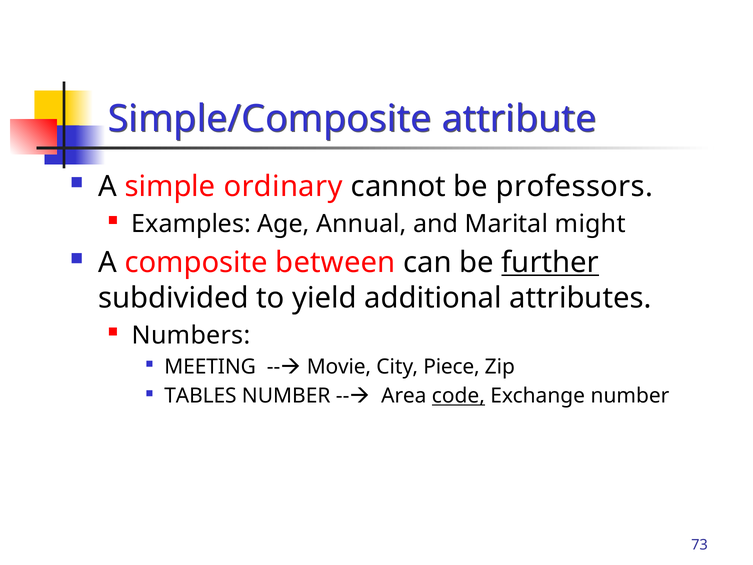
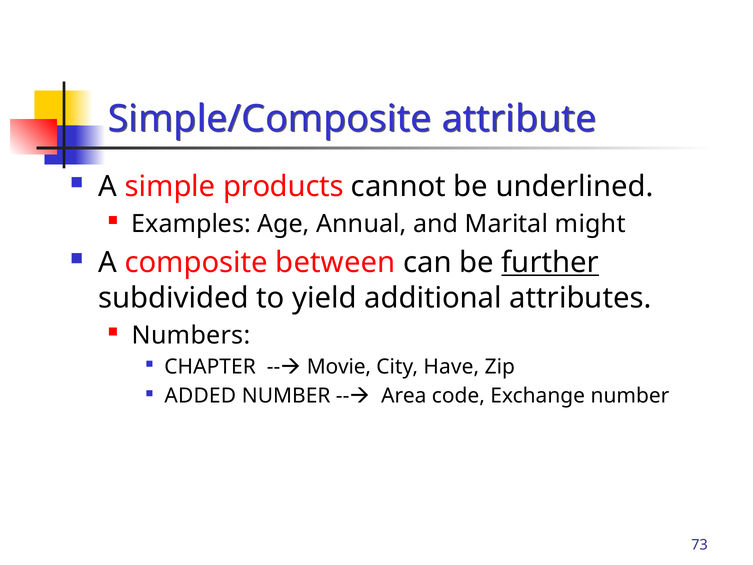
ordinary: ordinary -> products (283, 186)
professors: professors -> underlined (575, 186)
MEETING: MEETING -> CHAPTER (210, 367)
Piece: Piece -> Have (451, 367)
TABLES: TABLES -> ADDED (200, 396)
code underline: present -> none (458, 396)
